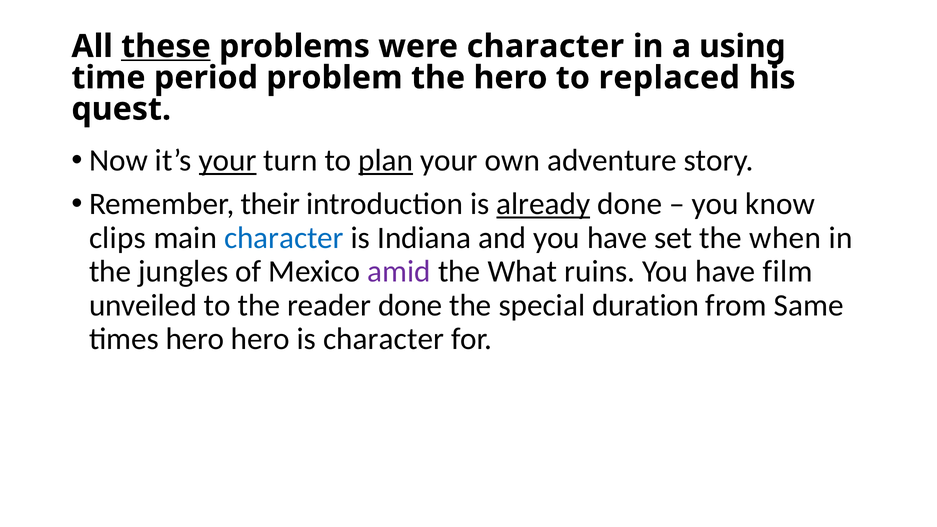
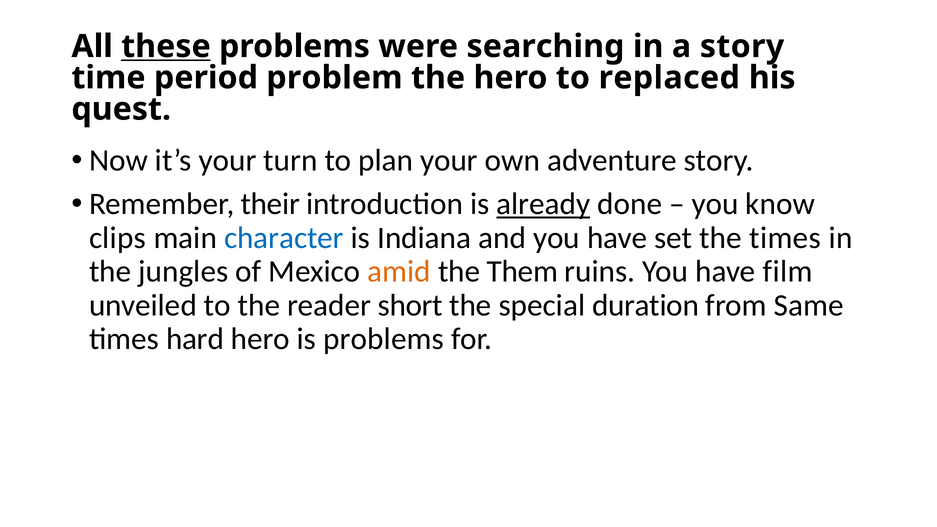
were character: character -> searching (545, 46)
a using: using -> story (742, 46)
your underline: present -> none (228, 161)
plan underline: present -> none (386, 161)
the when: when -> times (785, 238)
amid colour: purple -> orange (399, 272)
What: What -> Them (523, 272)
reader done: done -> short (410, 305)
times hero: hero -> hard (195, 339)
is character: character -> problems (384, 339)
